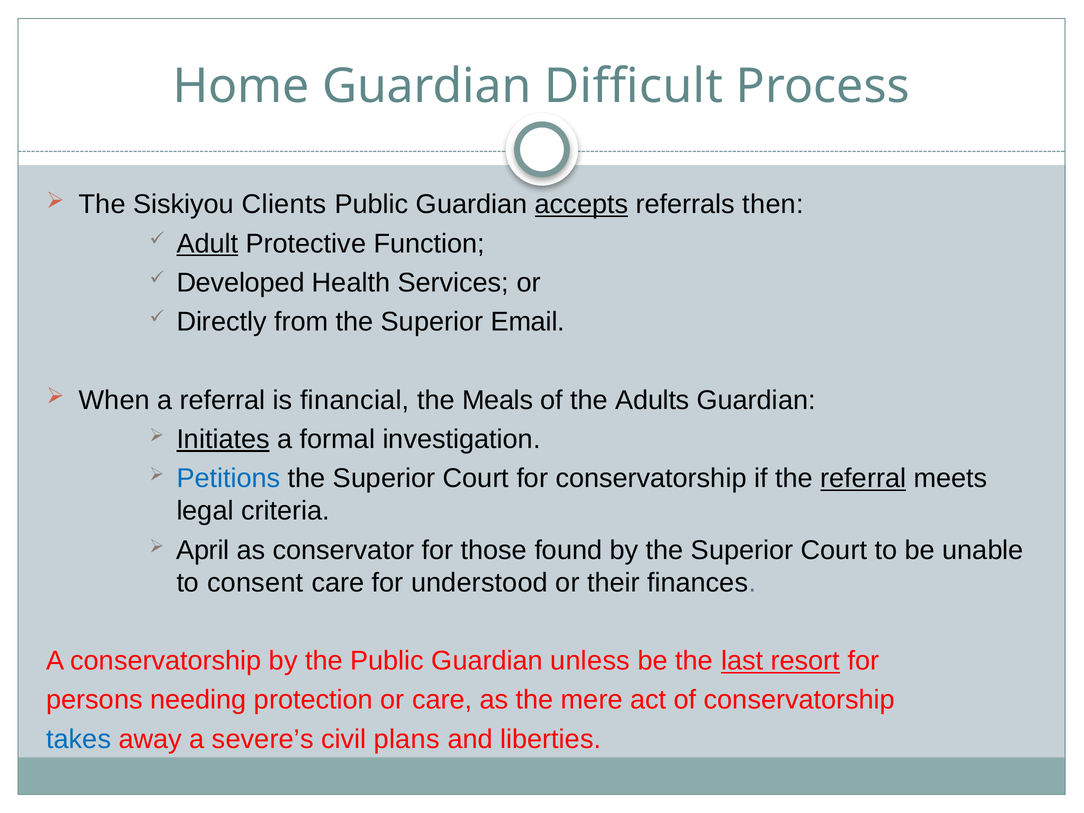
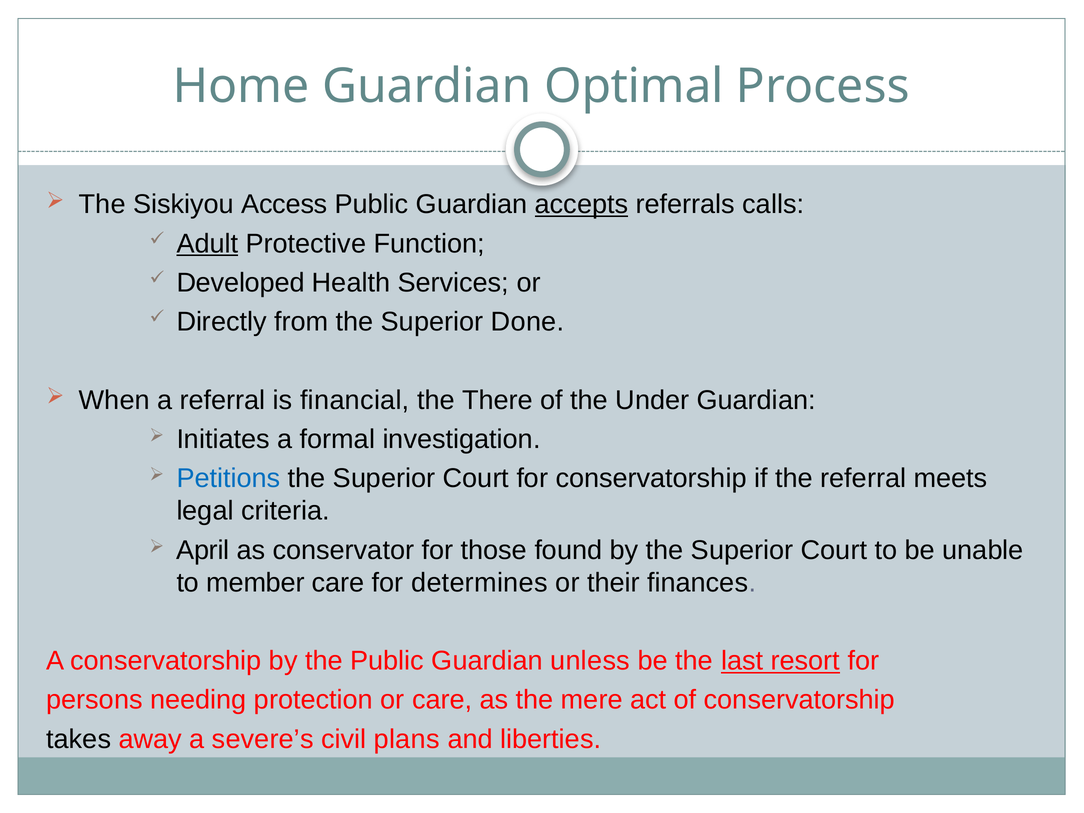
Difficult: Difficult -> Optimal (634, 86)
Clients: Clients -> Access (284, 205)
then: then -> calls (773, 205)
Email: Email -> Done (528, 322)
Meals: Meals -> There (498, 400)
Adults: Adults -> Under (652, 400)
Initiates underline: present -> none (223, 439)
referral underline: present -> none (863, 478)
consent: consent -> member (256, 583)
understood: understood -> determines (479, 583)
takes colour: blue -> black (79, 739)
